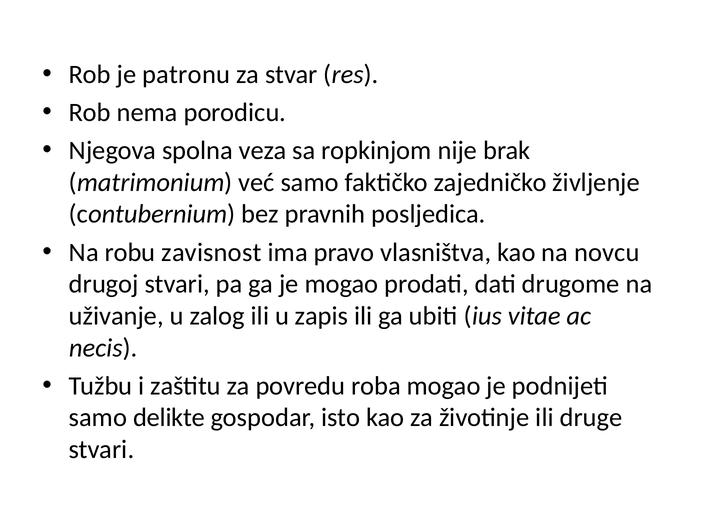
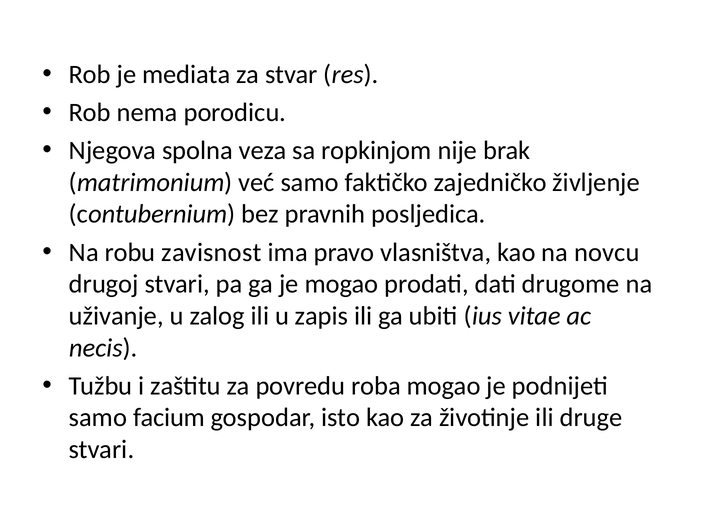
patronu: patronu -> mediata (186, 74)
delikte: delikte -> facium (169, 418)
